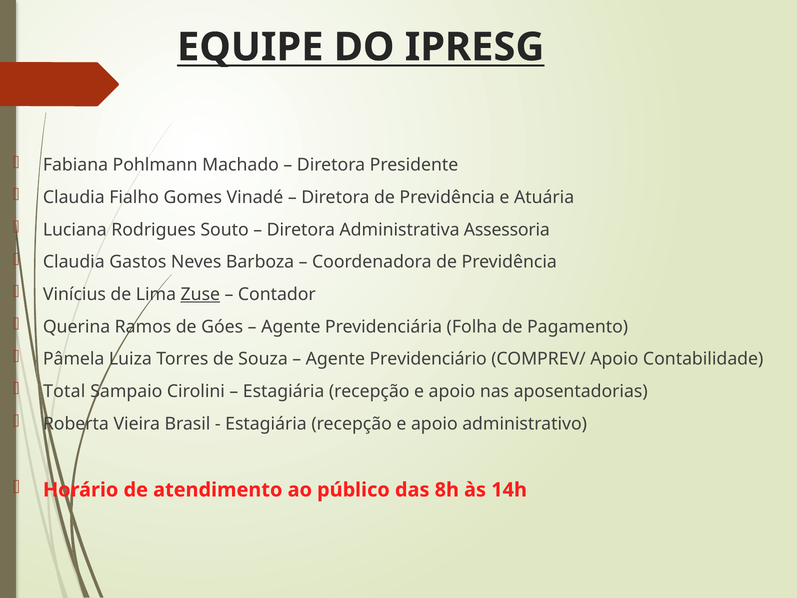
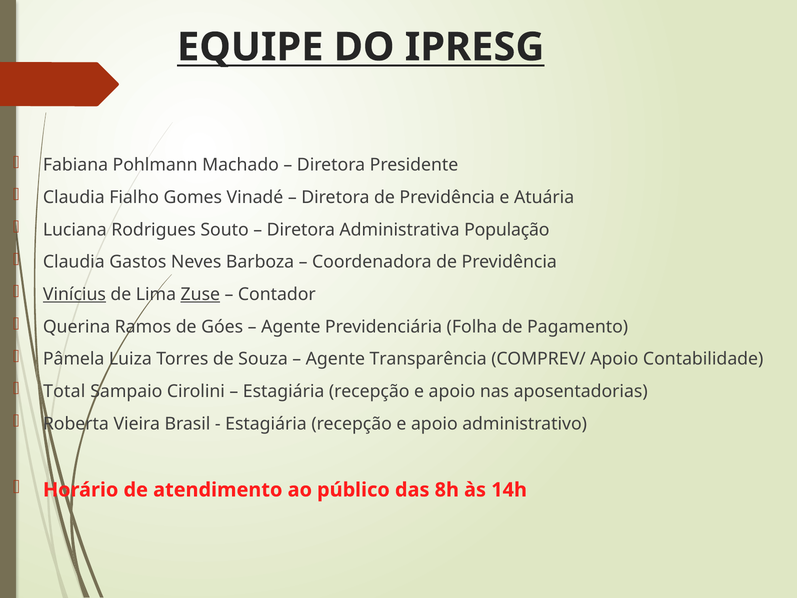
Assessoria: Assessoria -> População (507, 230)
Vinícius underline: none -> present (74, 294)
Previdenciário: Previdenciário -> Transparência (428, 359)
